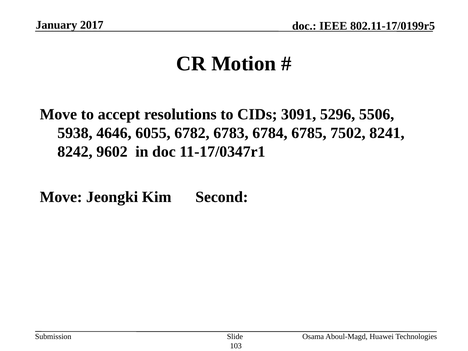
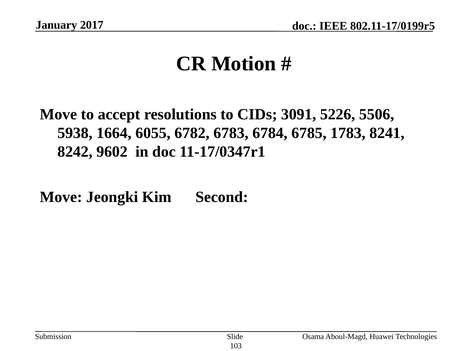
5296: 5296 -> 5226 (338, 114)
4646: 4646 -> 1664 (114, 133)
7502: 7502 -> 1783 (348, 133)
